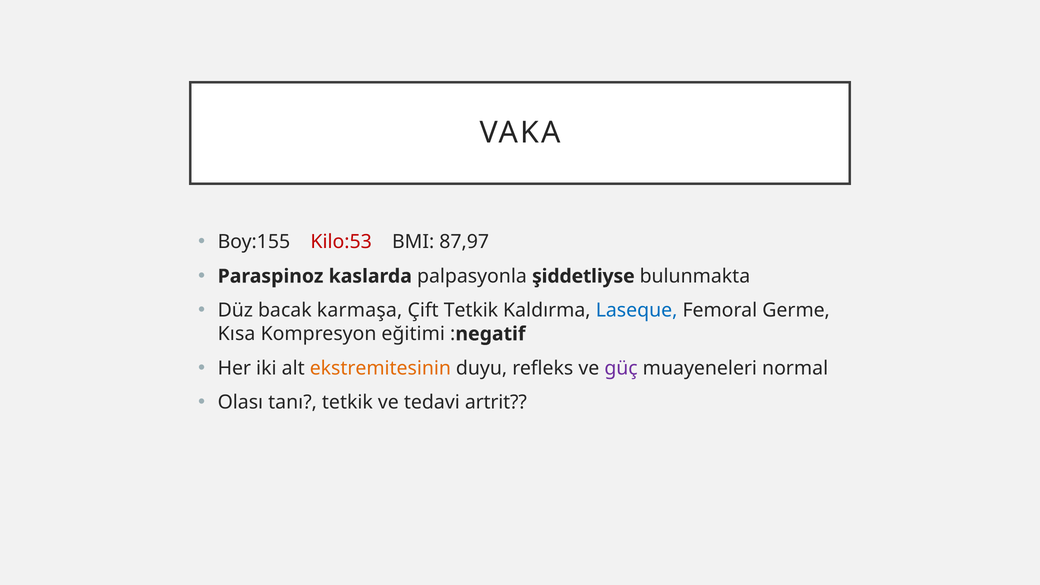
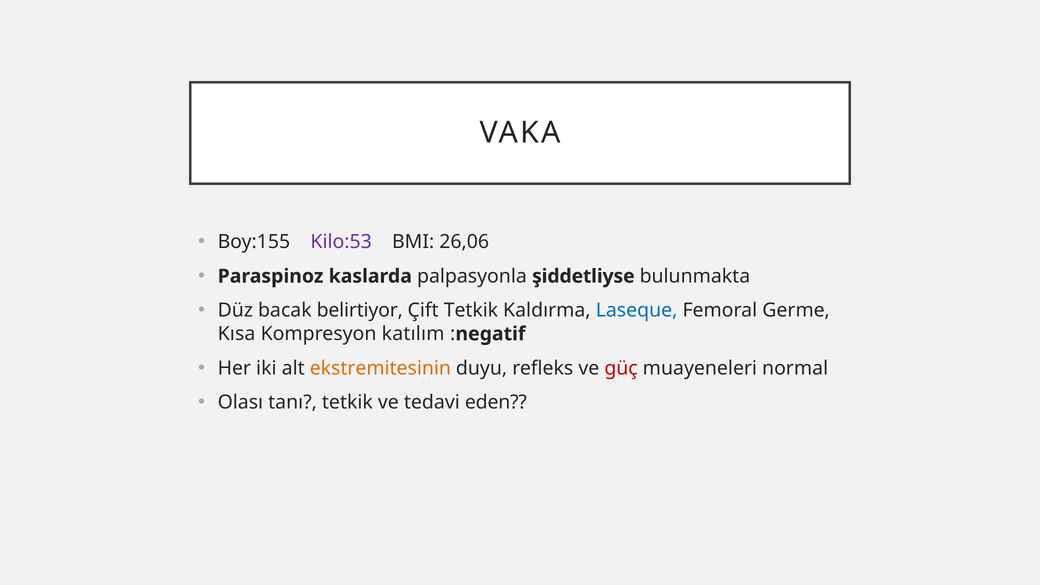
Kilo:53 colour: red -> purple (341, 242)
87,97: 87,97 -> 26,06 (464, 242)
karmaşa: karmaşa -> belirtiyor (360, 310)
eğitimi: eğitimi -> katılım (413, 334)
güç colour: purple -> red (621, 368)
artrit: artrit -> eden (496, 402)
